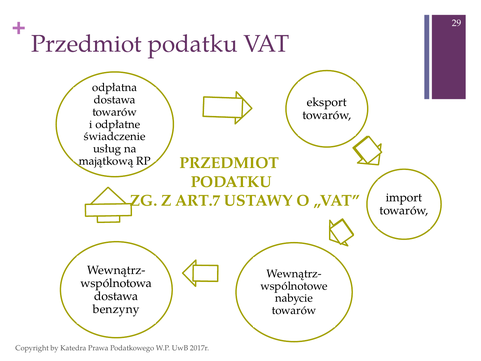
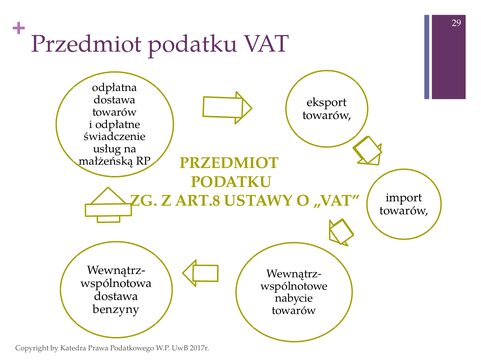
majątkową: majątkową -> małżeńską (106, 161)
ART.7: ART.7 -> ART.8 (198, 201)
